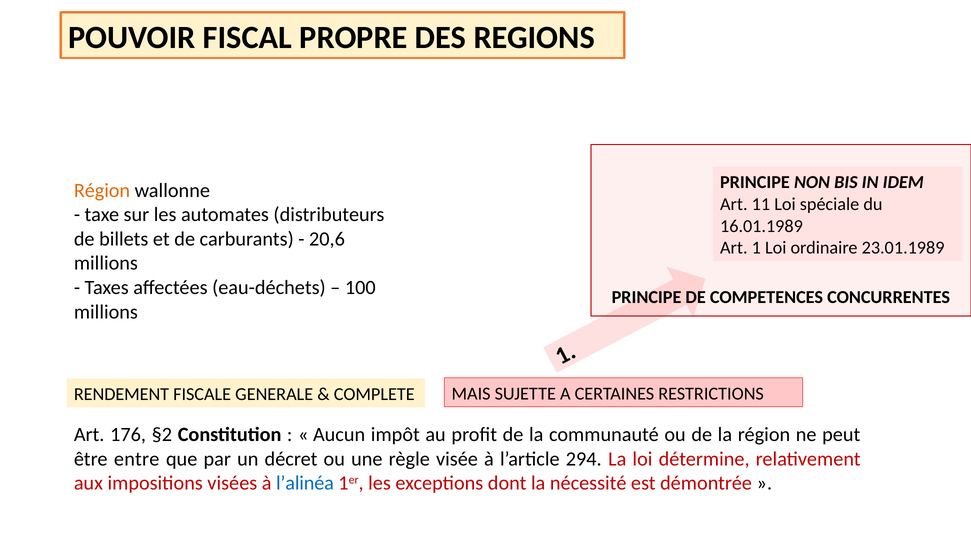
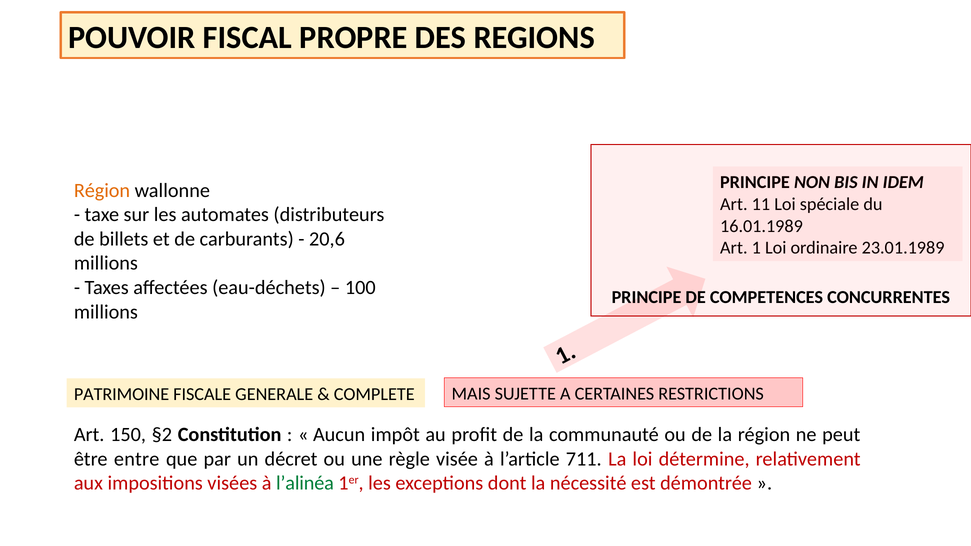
RENDEMENT: RENDEMENT -> PATRIMOINE (122, 394)
176: 176 -> 150 (128, 435)
294: 294 -> 711 (584, 459)
l’alinéa colour: blue -> green (305, 483)
